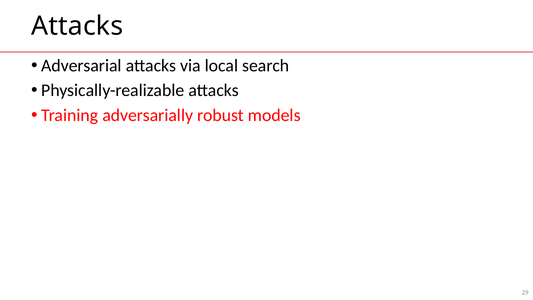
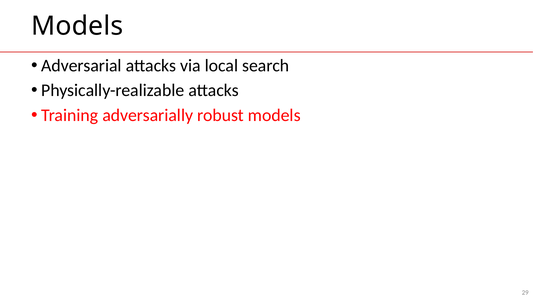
Attacks: Attacks -> Models (77, 26)
